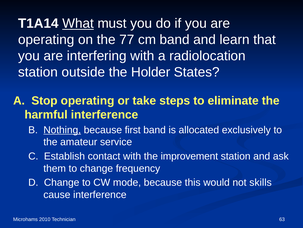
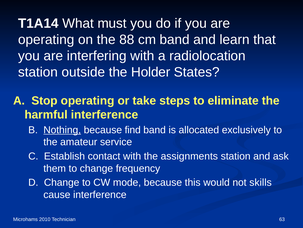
What underline: present -> none (78, 23)
77: 77 -> 88 (127, 40)
first: first -> find (133, 129)
improvement: improvement -> assignments (189, 156)
